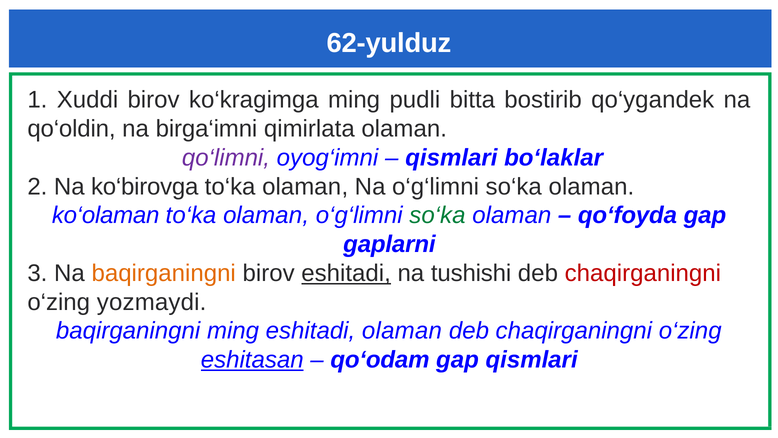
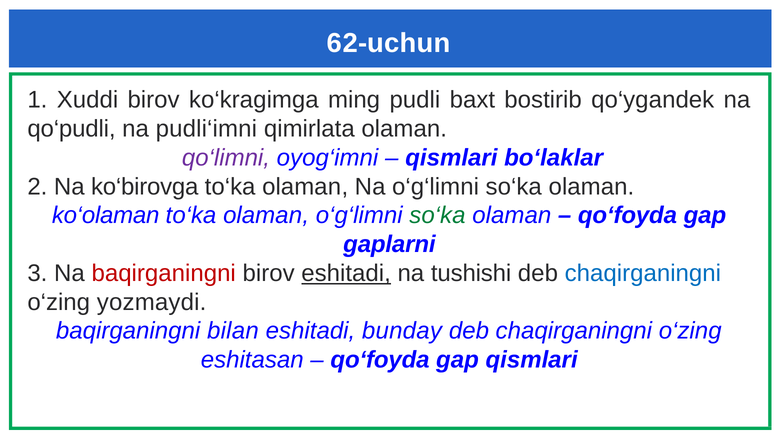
62-yulduz: 62-yulduz -> 62-uchun (389, 43)
bitta: bitta -> baxt (472, 100)
qo‘oldin: qo‘oldin -> qo‘pudli (71, 129)
birga‘imni: birga‘imni -> pudli‘imni (206, 129)
baqirganingni colour: orange -> red (164, 273)
chaqirganingni colour: red -> blue (643, 273)
baqirganingni ming: ming -> bilan (233, 331)
eshitadi olaman: olaman -> bunday (402, 331)
eshitasan underline: present -> none (252, 360)
qo‘odam: qo‘odam -> qo‘foyda (380, 360)
